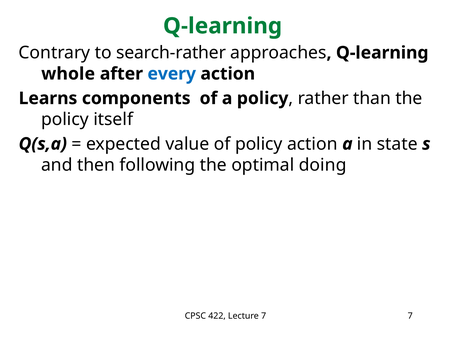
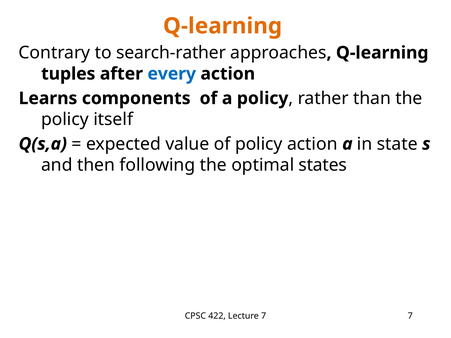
Q-learning colour: green -> orange (223, 26)
whole: whole -> tuples (68, 74)
doing: doing -> states (323, 165)
